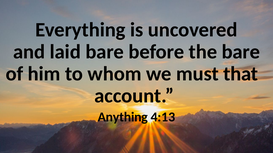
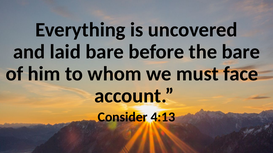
that: that -> face (241, 74)
Anything: Anything -> Consider (123, 118)
